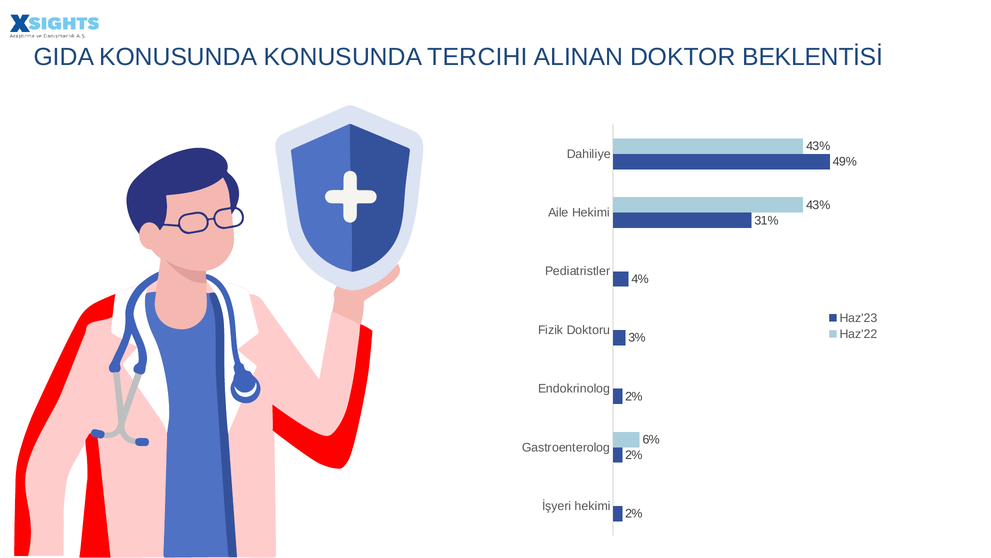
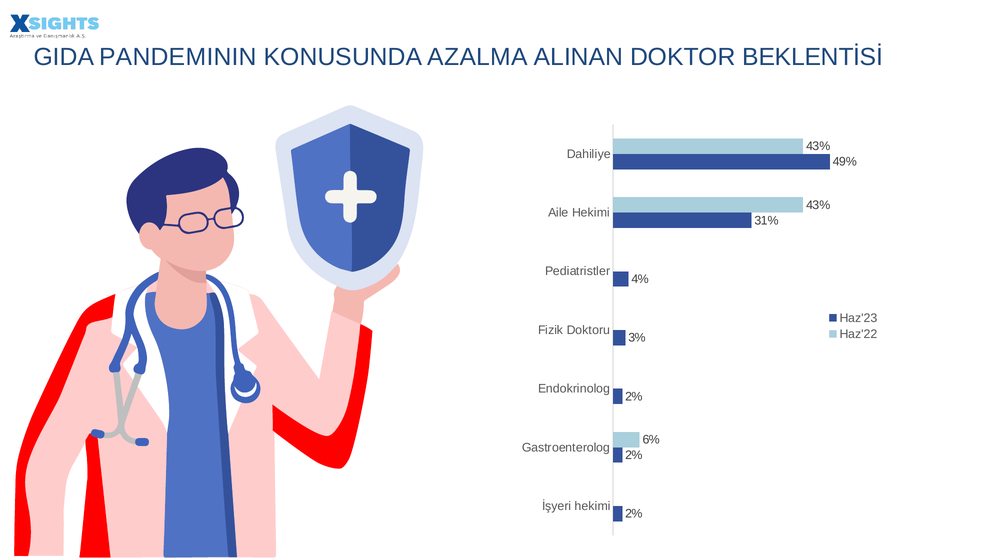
GIDA KONUSUNDA: KONUSUNDA -> PANDEMININ (178, 57)
TERCIHI: TERCIHI -> AZALMA (478, 57)
